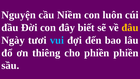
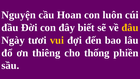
Niềm: Niềm -> Hoan (69, 15)
vui colour: light blue -> yellow (57, 40)
cho phiền: phiền -> thống (97, 53)
